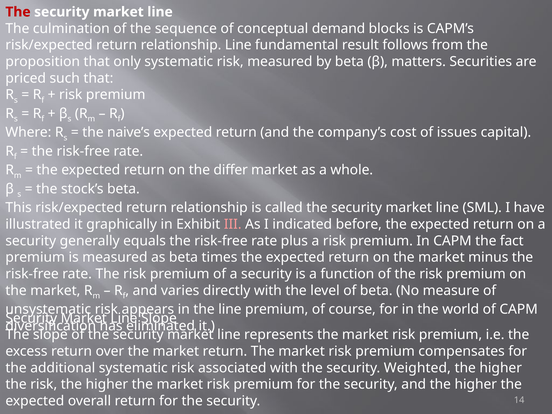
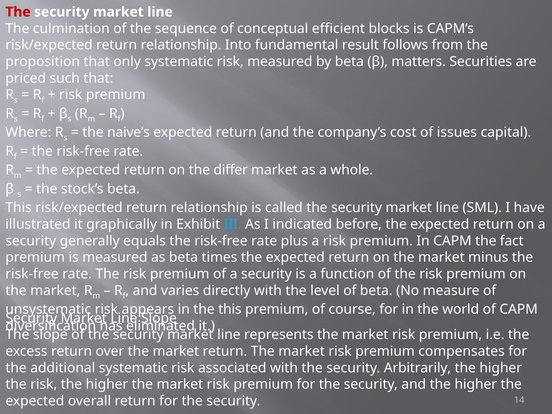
demand: demand -> efficient (338, 29)
relationship Line: Line -> Into (238, 45)
III colour: pink -> light blue (233, 224)
the line: line -> this (230, 309)
Weighted: Weighted -> Arbitrarily (417, 368)
